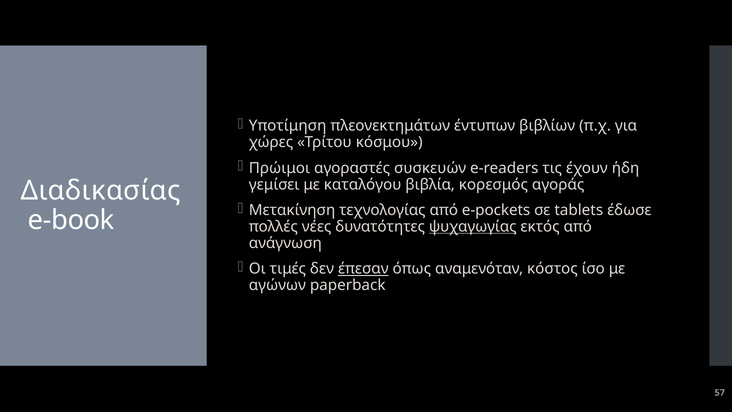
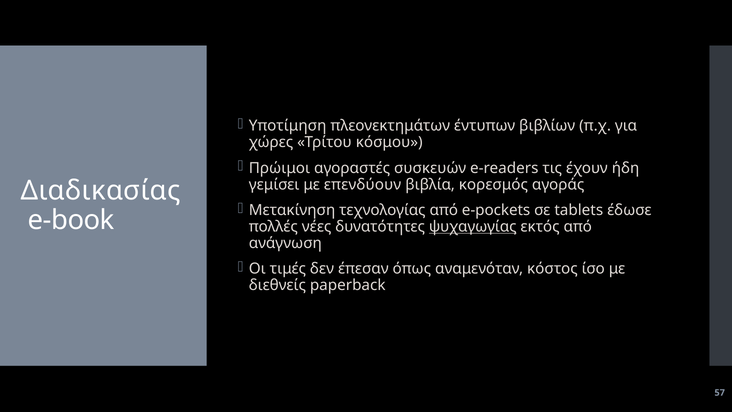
καταλόγου: καταλόγου -> επενδύουν (363, 184)
έπεσαν underline: present -> none (363, 269)
αγώνων: αγώνων -> διεθνείς (277, 285)
